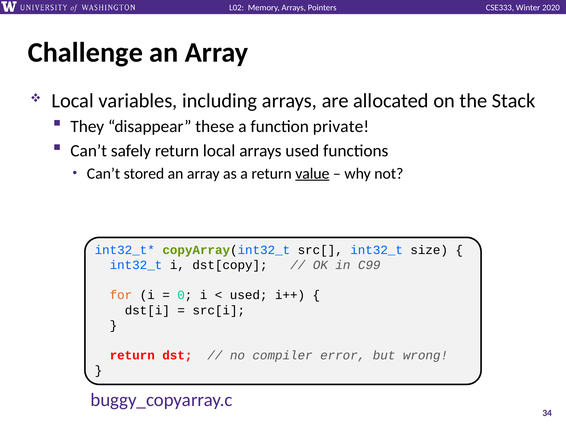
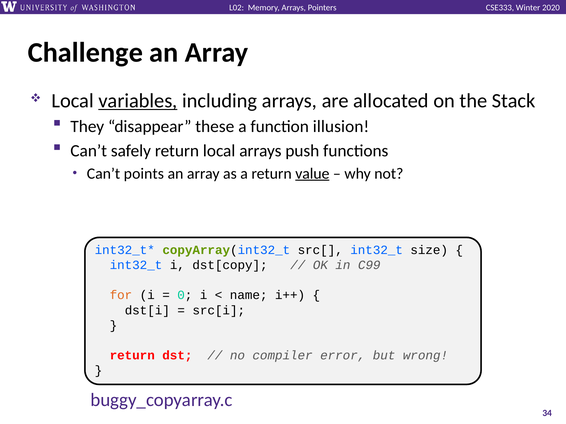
variables underline: none -> present (138, 101)
private: private -> illusion (341, 127)
arrays used: used -> push (302, 151)
stored: stored -> points (144, 174)
used: used -> name (249, 296)
